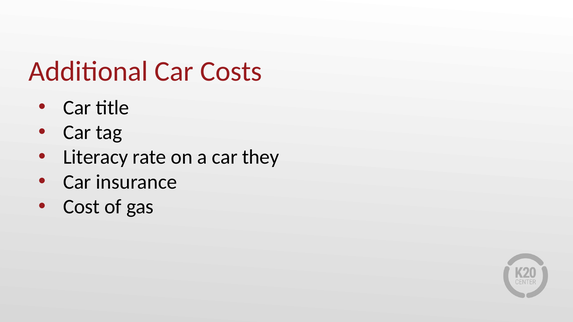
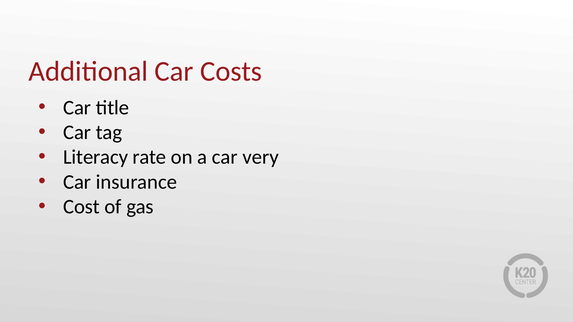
they: they -> very (261, 157)
